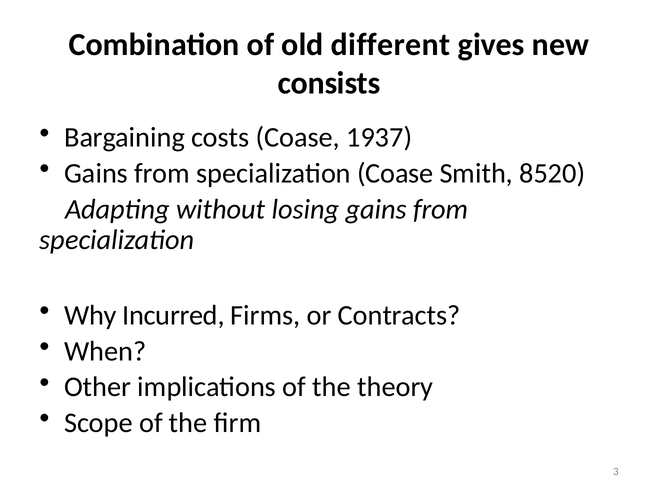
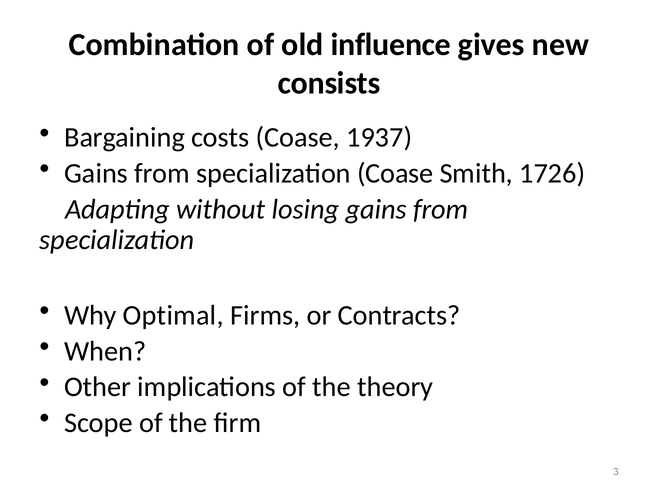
different: different -> influence (391, 44)
8520: 8520 -> 1726 (552, 173)
Incurred: Incurred -> Optimal (173, 315)
